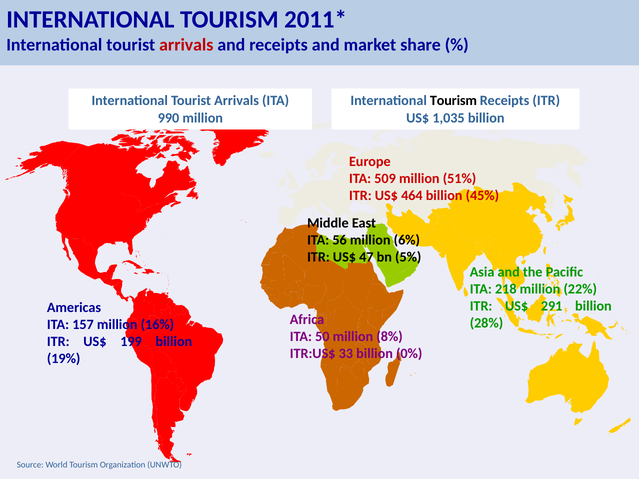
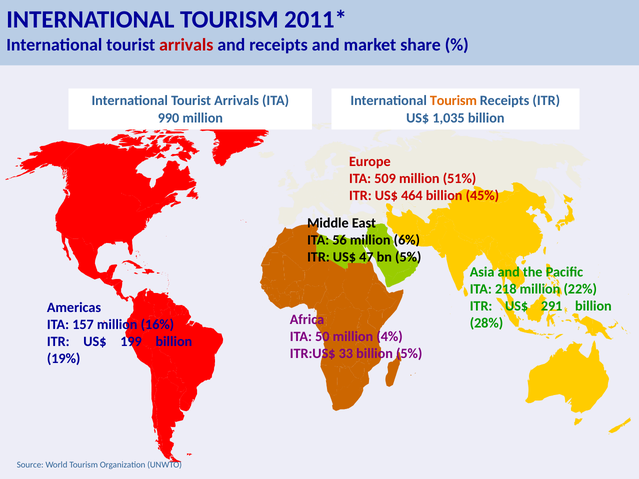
Tourism colour: black -> orange (453, 101)
8%: 8% -> 4% (390, 337)
billion 0%: 0% -> 5% (409, 354)
